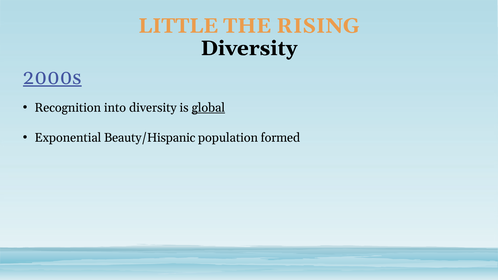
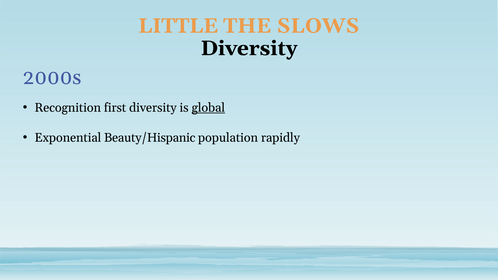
RISING: RISING -> SLOWS (318, 26)
2000s underline: present -> none (52, 77)
into: into -> first (115, 108)
formed: formed -> rapidly (280, 138)
